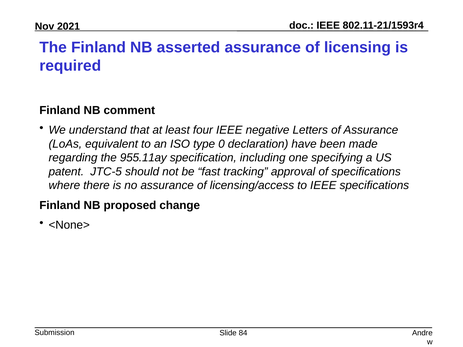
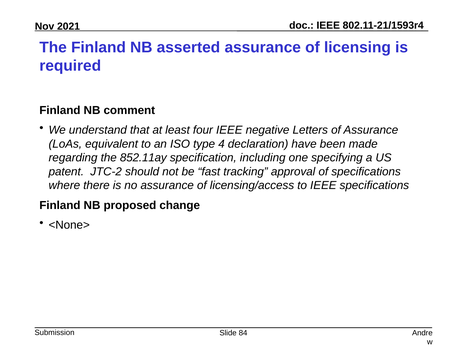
0: 0 -> 4 (221, 144)
955.11ay: 955.11ay -> 852.11ay (143, 158)
JTC-5: JTC-5 -> JTC-2 (106, 172)
